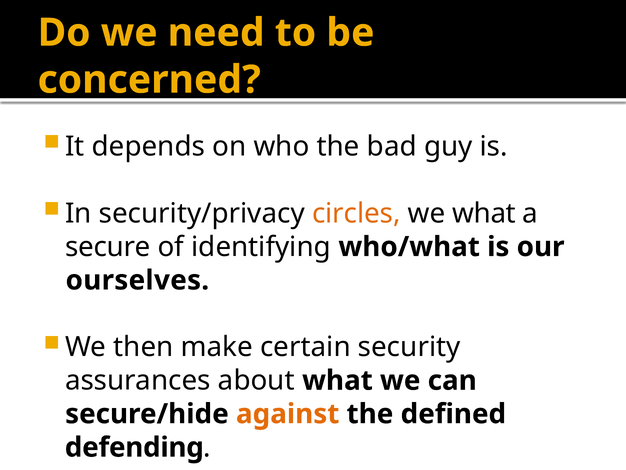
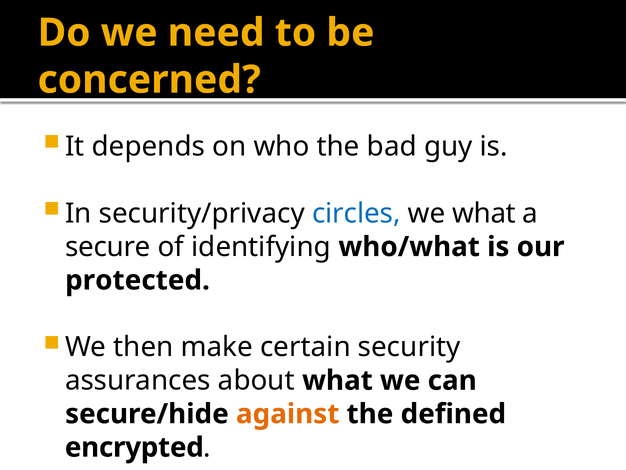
circles colour: orange -> blue (356, 213)
ourselves: ourselves -> protected (137, 280)
defending: defending -> encrypted (134, 447)
